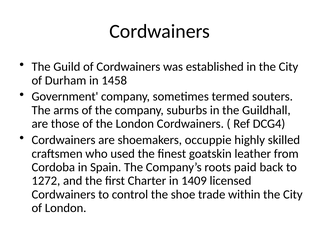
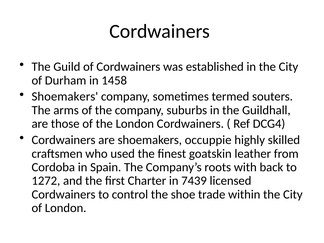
Government: Government -> Shoemakers (65, 97)
paid: paid -> with (245, 167)
1409: 1409 -> 7439 (194, 181)
